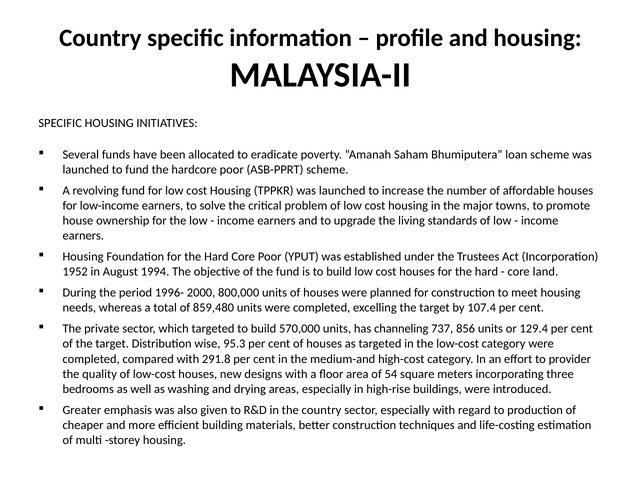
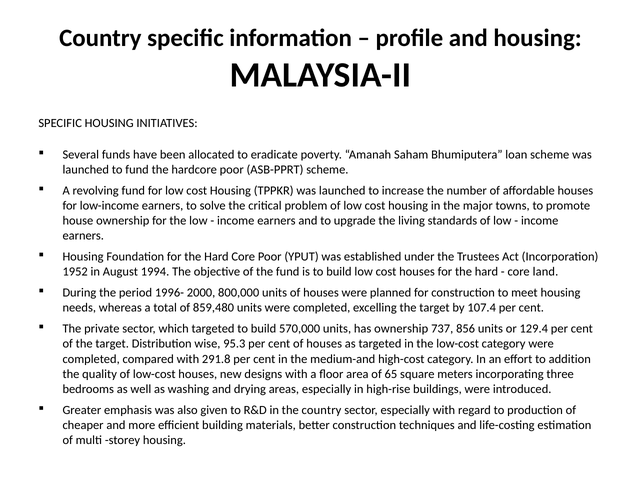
has channeling: channeling -> ownership (401, 329)
provider: provider -> addition (570, 359)
54: 54 -> 65 (391, 375)
